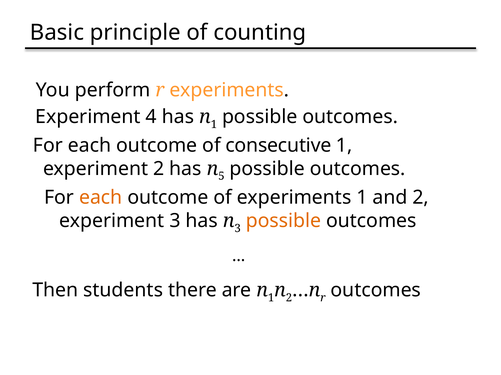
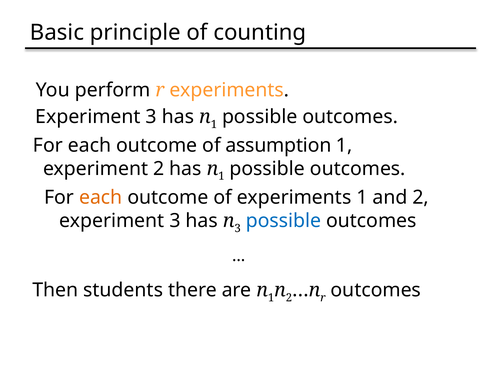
4: 4 -> 3 (151, 117)
consecutive: consecutive -> assumption (278, 146)
5: 5 -> 1 (221, 177)
possible colour: orange -> blue (283, 221)
